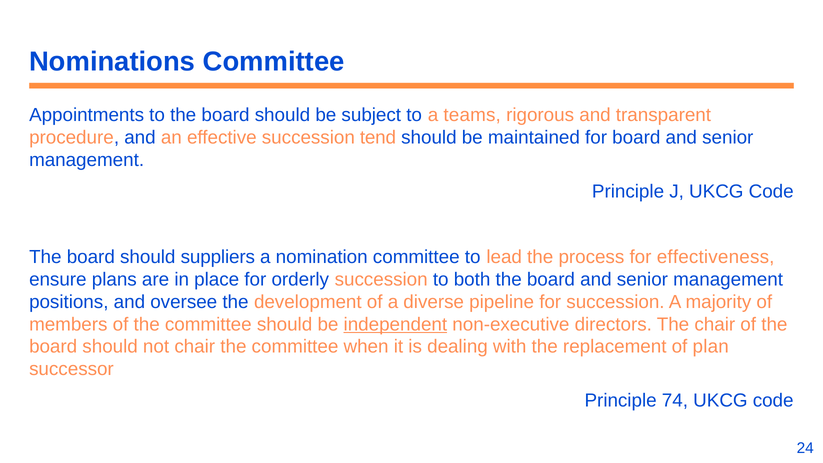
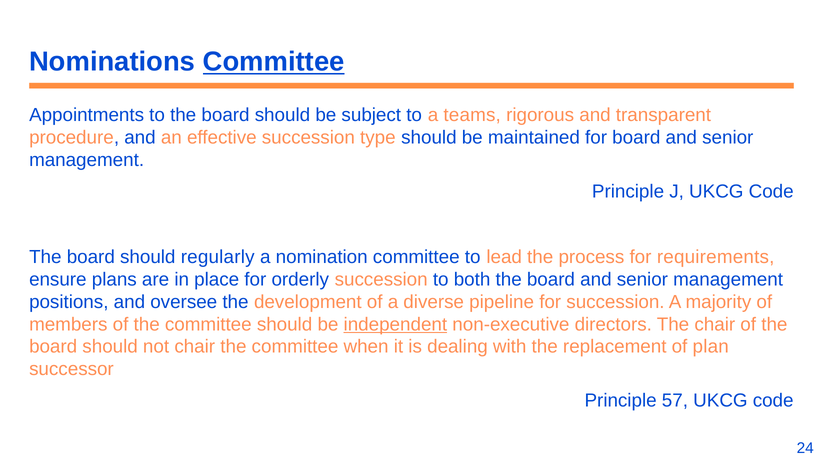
Committee underline: none -> present (274, 62)
tend: tend -> type (378, 137)
suppliers: suppliers -> regularly (218, 257)
effectiveness: effectiveness -> requirements (716, 257)
74: 74 -> 57 (675, 401)
